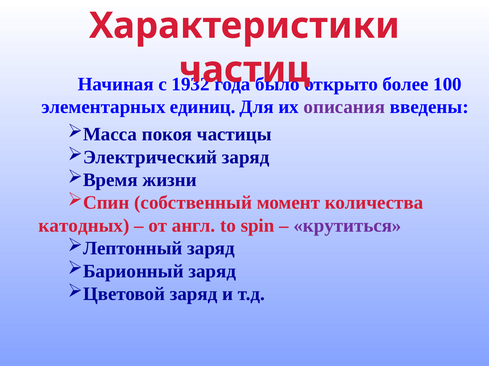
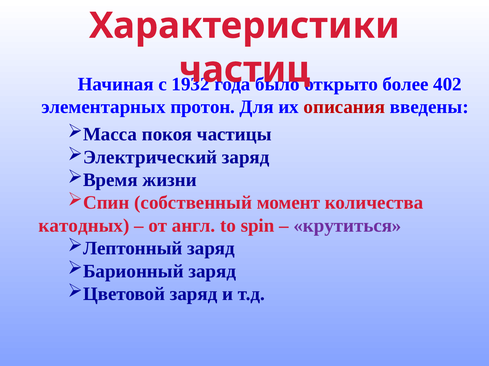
100: 100 -> 402 (448, 84)
единиц: единиц -> протон (203, 107)
описания colour: purple -> red (344, 107)
